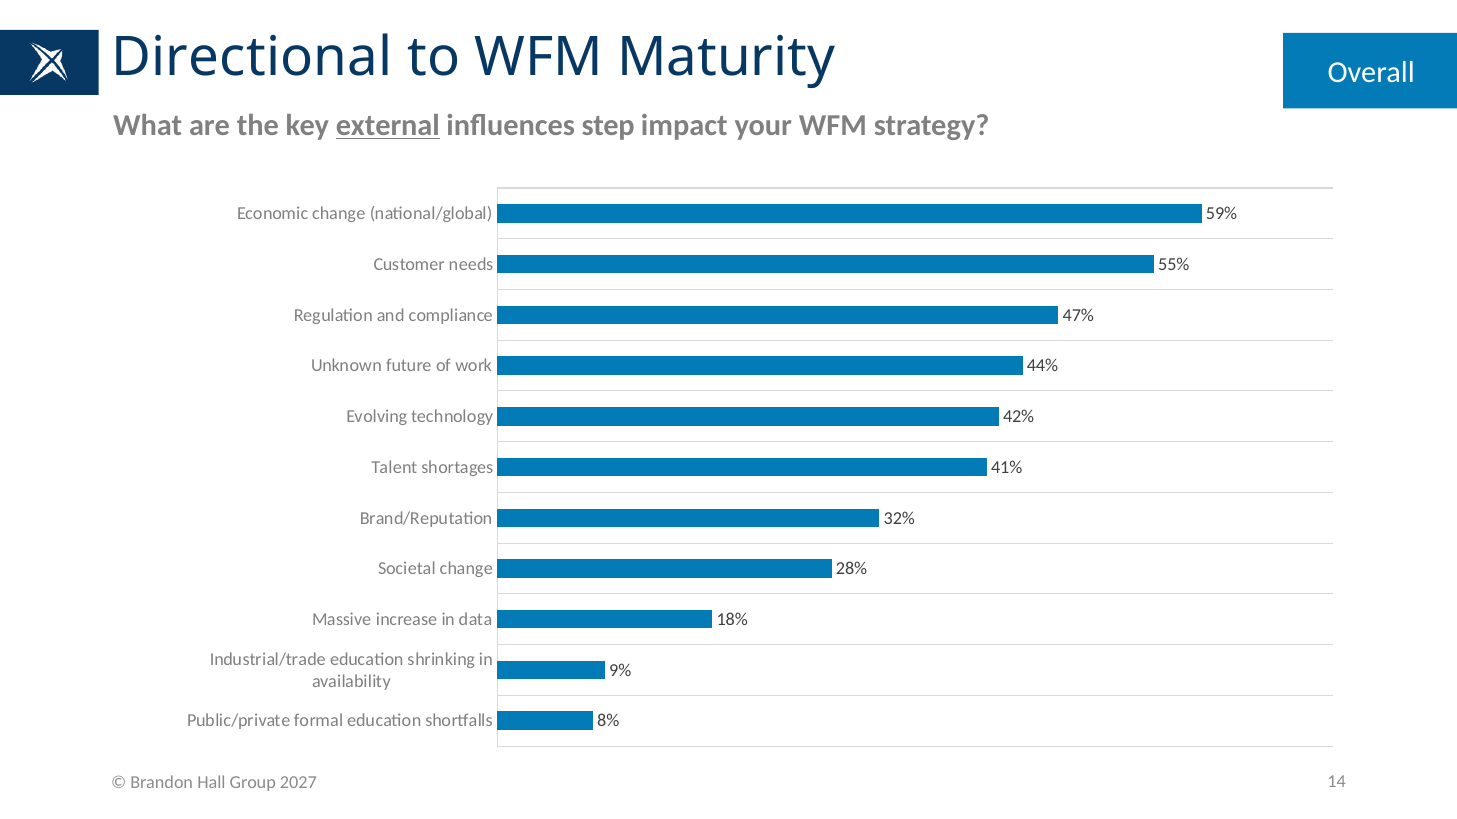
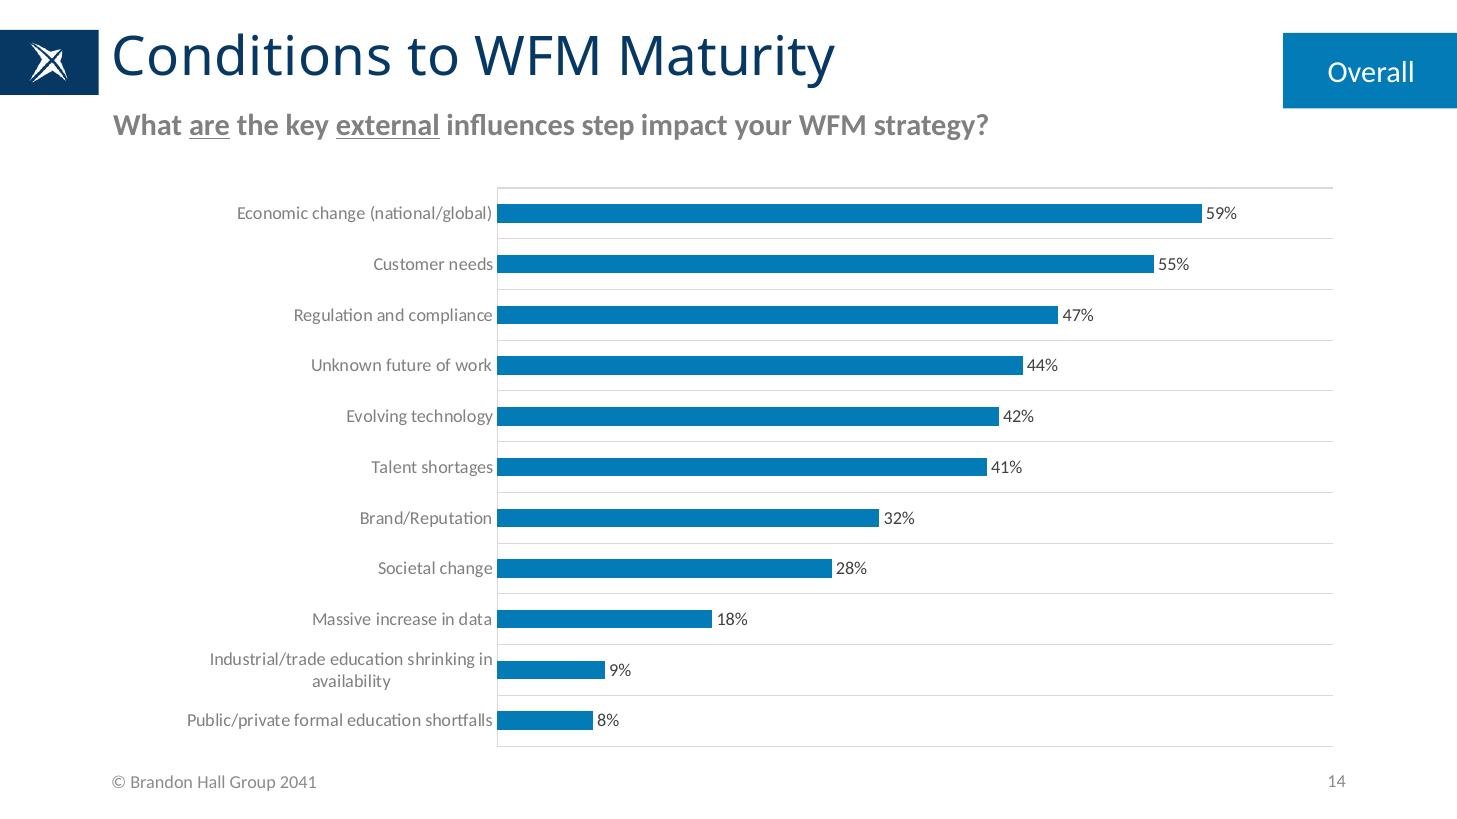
Directional: Directional -> Conditions (252, 58)
are underline: none -> present (209, 126)
2027: 2027 -> 2041 (298, 783)
